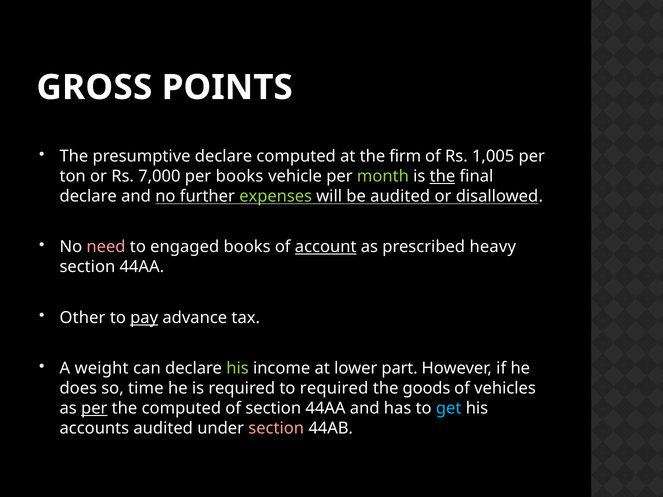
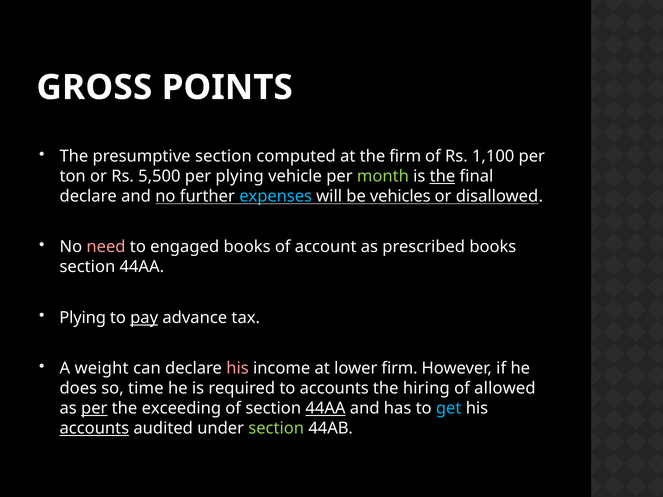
presumptive declare: declare -> section (223, 156)
1,005: 1,005 -> 1,100 (493, 156)
7,000: 7,000 -> 5,500 (159, 176)
per books: books -> plying (240, 176)
expenses colour: light green -> light blue (276, 196)
be audited: audited -> vehicles (400, 196)
account underline: present -> none (326, 247)
prescribed heavy: heavy -> books (493, 247)
Other: Other -> Plying (83, 318)
his colour: light green -> pink (238, 369)
lower part: part -> firm (400, 369)
to required: required -> accounts (334, 389)
goods: goods -> hiring (426, 389)
vehicles: vehicles -> allowed (505, 389)
the computed: computed -> exceeding (181, 408)
44AA underline: none -> present (325, 408)
accounts underline: none -> present (94, 428)
section colour: pink -> light green (276, 428)
